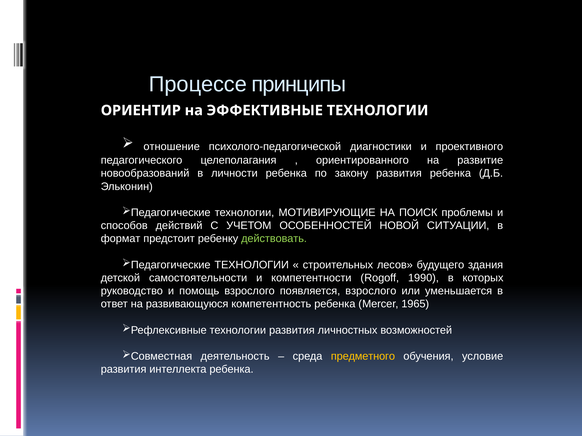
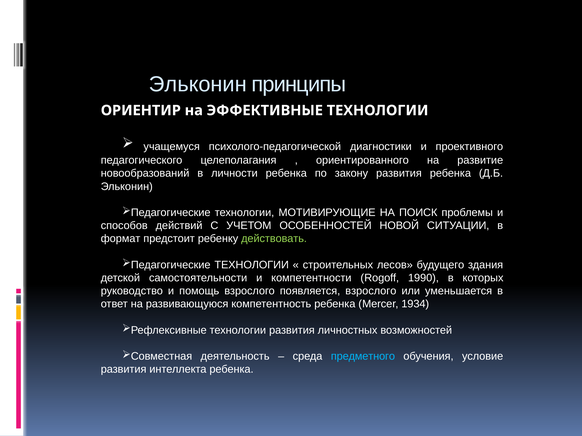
Процессе: Процессе -> Эльконин (198, 84)
отношение: отношение -> учащемуся (172, 147)
1965: 1965 -> 1934 (415, 304)
предметного colour: yellow -> light blue (363, 357)
